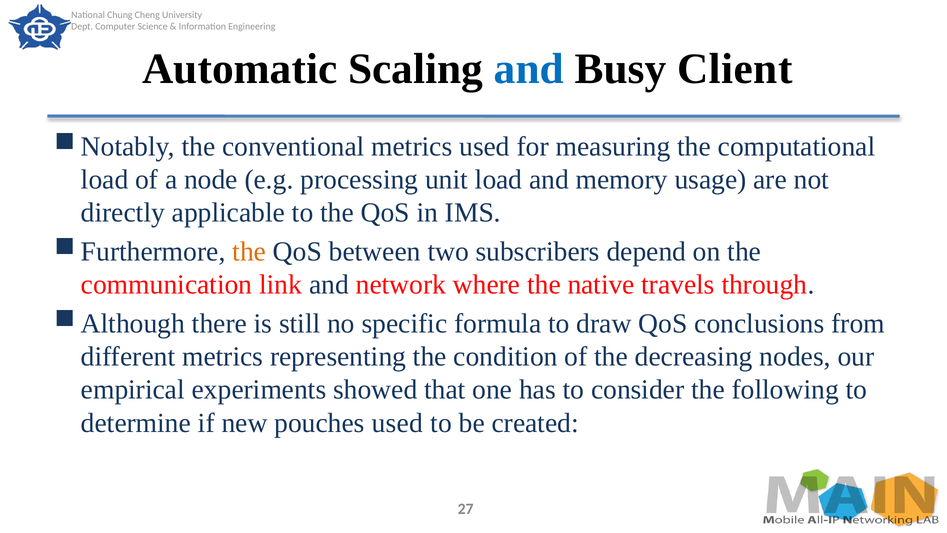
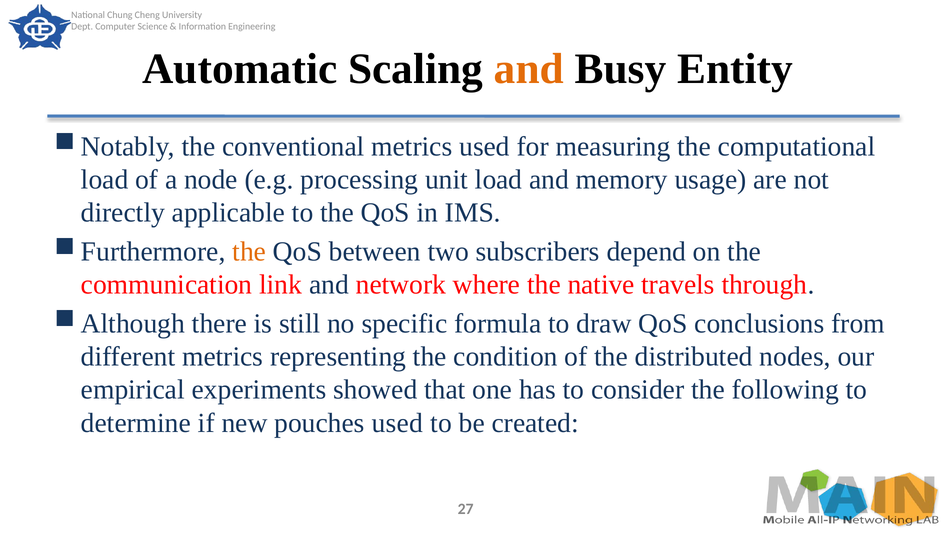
and colour: blue -> orange (529, 69)
Client: Client -> Entity (735, 69)
decreasing: decreasing -> distributed (694, 356)
